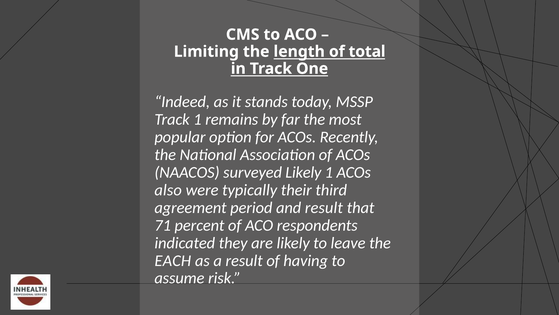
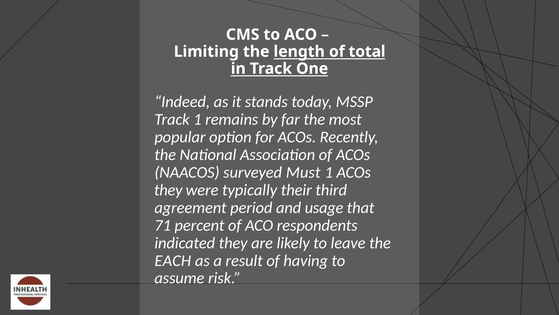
surveyed Likely: Likely -> Must (303, 172)
also: also -> they (168, 190)
and result: result -> usage (324, 207)
